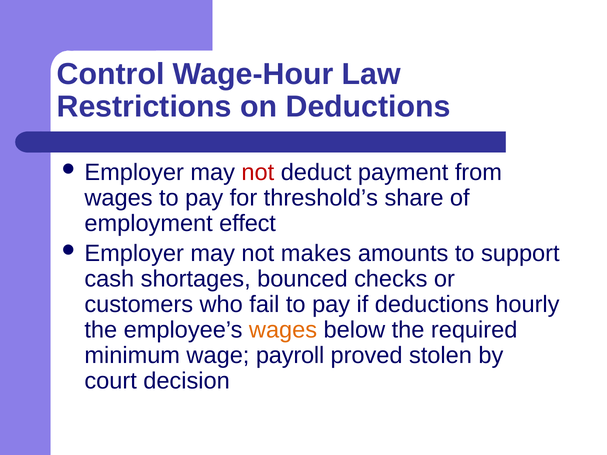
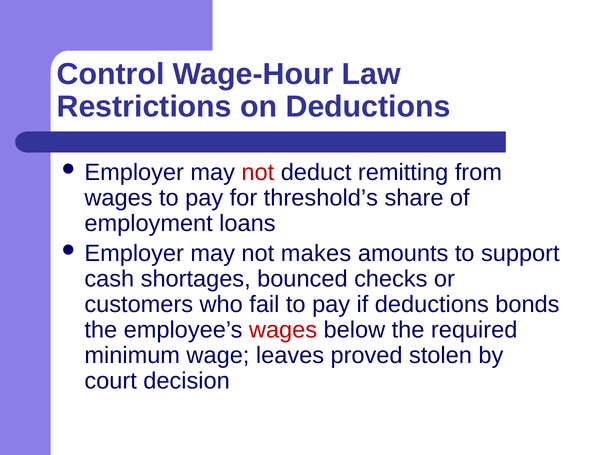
payment: payment -> remitting (403, 172)
effect: effect -> loans (247, 223)
hourly: hourly -> bonds (527, 305)
wages colour: orange -> red (283, 330)
payroll: payroll -> leaves (290, 356)
